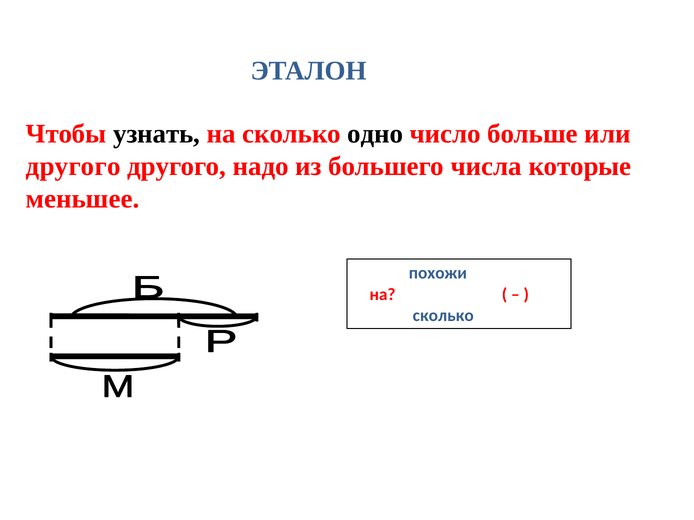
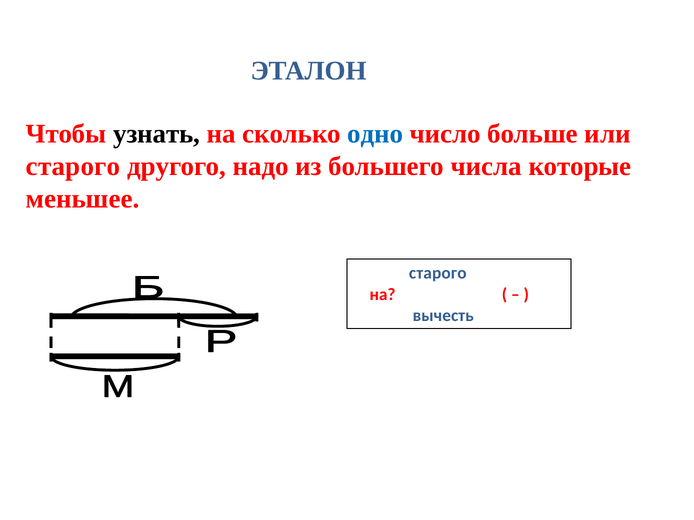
одно colour: black -> blue (375, 134)
другого: другого -> старого (73, 167)
похожи: похожи -> старого (438, 274)
сколько: сколько -> вычесть (443, 316)
